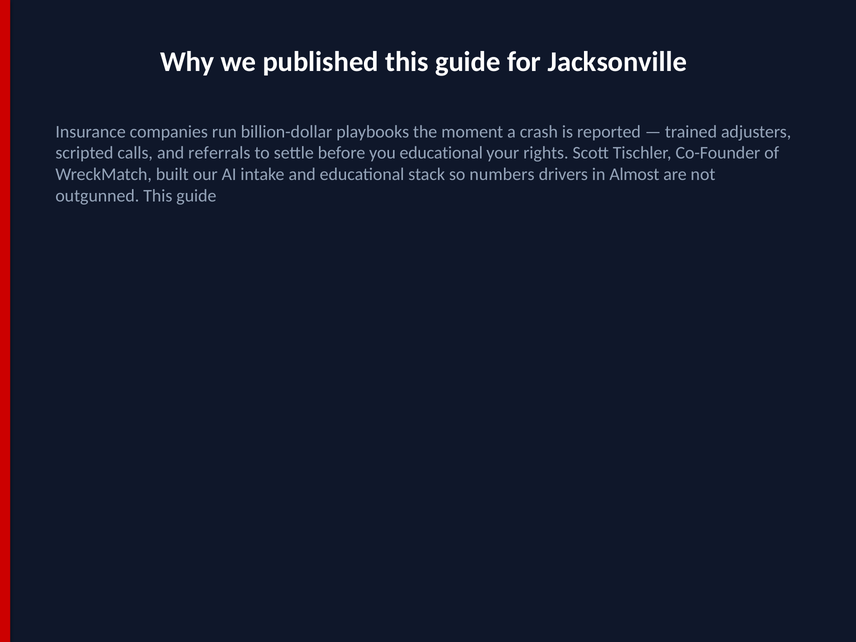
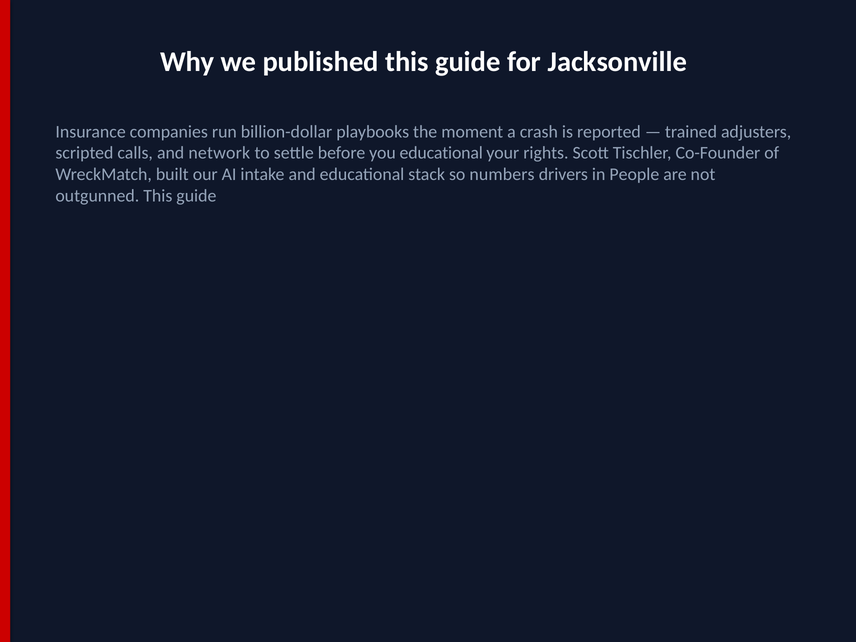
referrals: referrals -> network (219, 153)
Almost: Almost -> People (634, 174)
